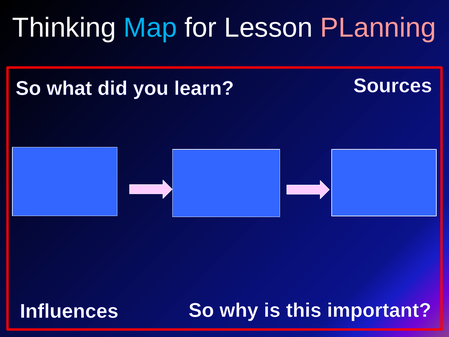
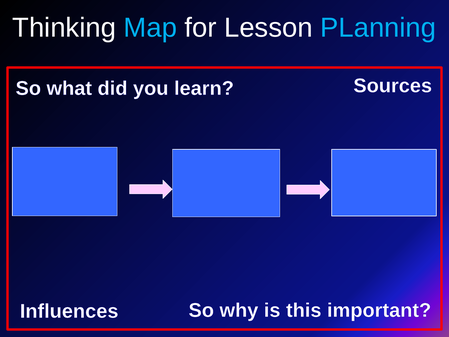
PLanning colour: pink -> light blue (378, 28)
